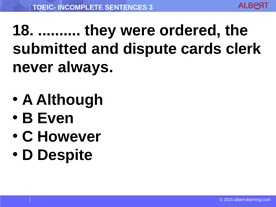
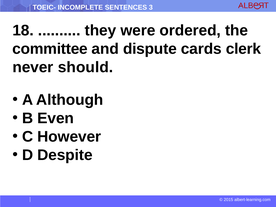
submitted: submitted -> committee (50, 49)
always: always -> should (86, 67)
